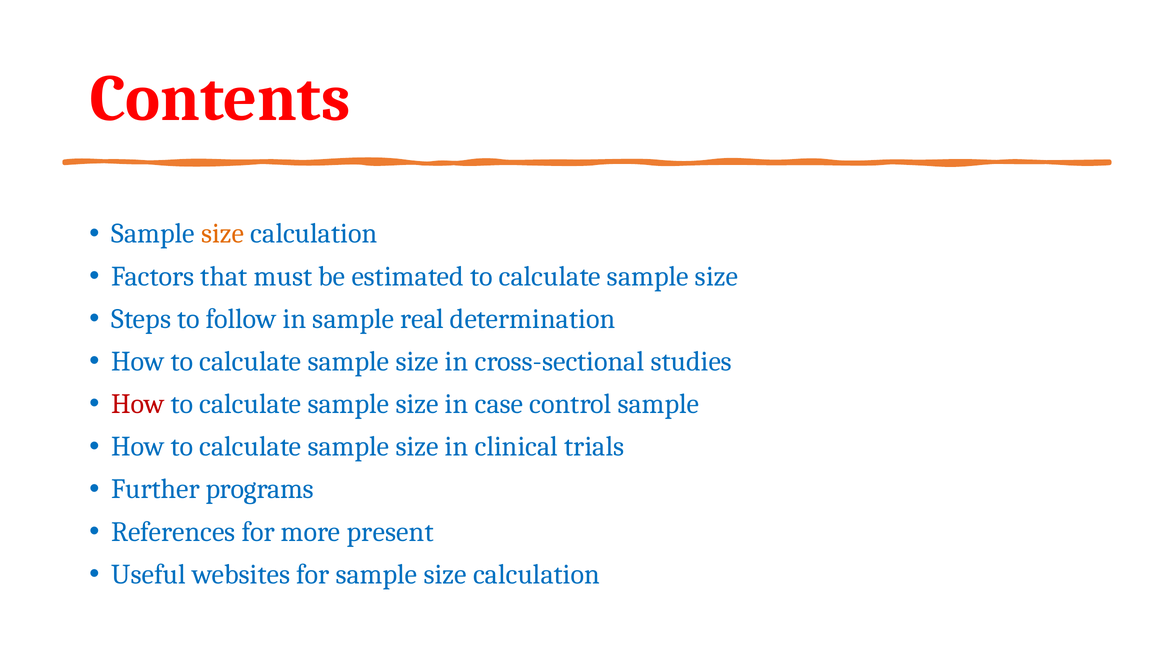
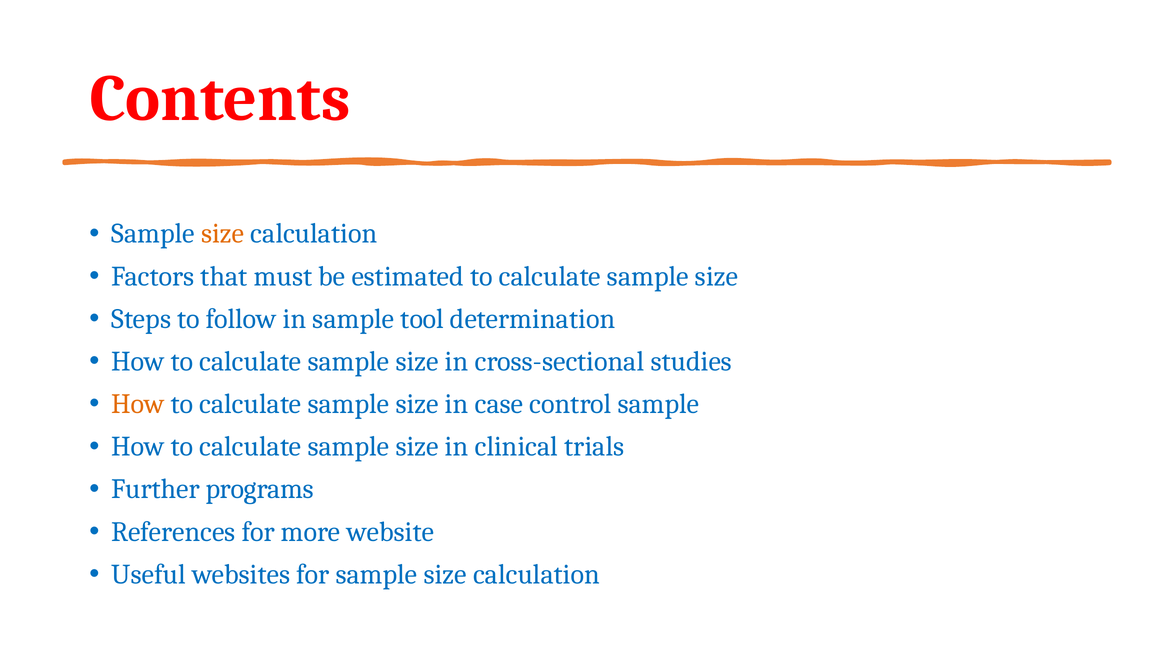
real: real -> tool (422, 319)
How colour: red -> orange (138, 404)
present: present -> website (390, 532)
